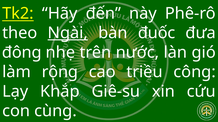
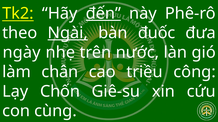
đến underline: none -> present (103, 13)
đông: đông -> ngày (22, 53)
rộng: rộng -> chân (60, 72)
Khắp: Khắp -> Chốn (60, 92)
